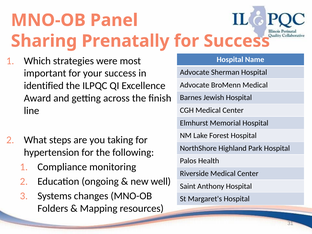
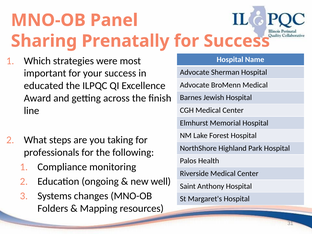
identified: identified -> educated (44, 86)
hypertension: hypertension -> professionals (52, 152)
